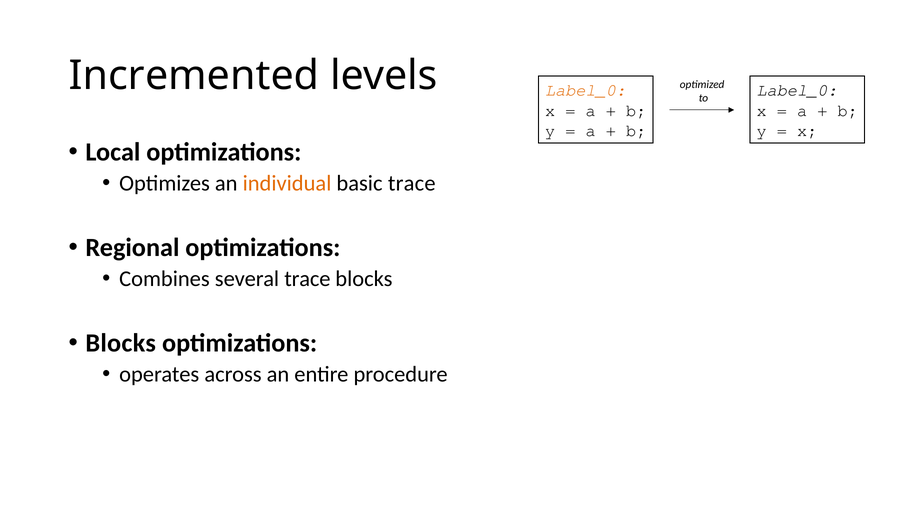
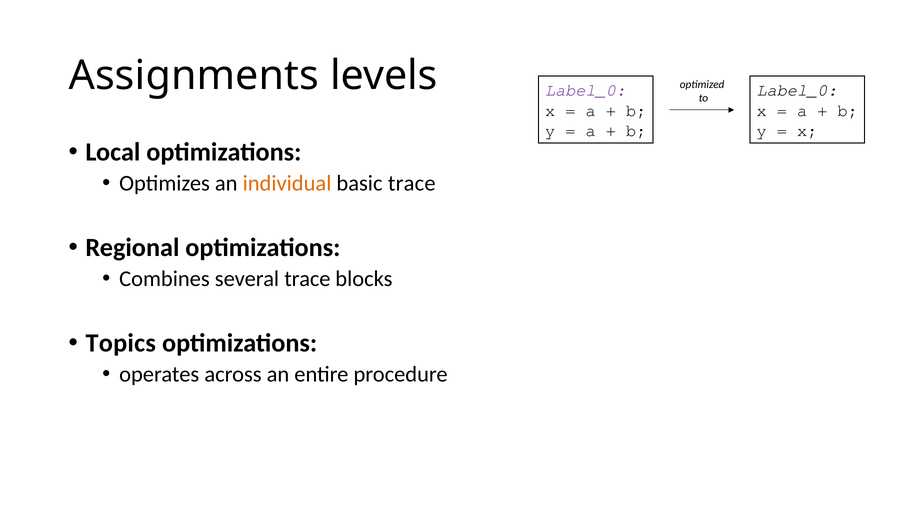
Incremented: Incremented -> Assignments (194, 76)
Label_0 colour: orange -> purple (586, 90)
Blocks: Blocks -> Topics (121, 344)
